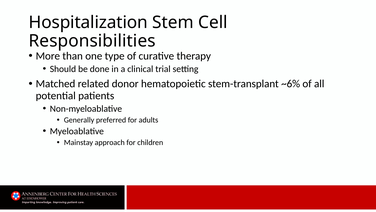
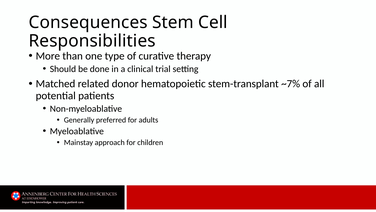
Hospitalization: Hospitalization -> Consequences (88, 22)
~6%: ~6% -> ~7% (291, 84)
